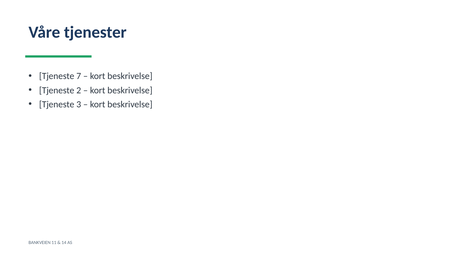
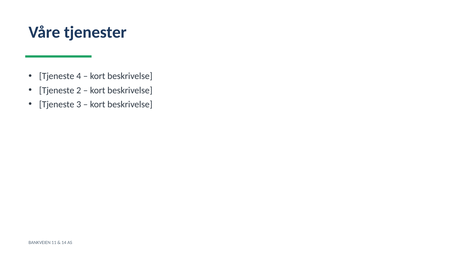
7: 7 -> 4 (79, 76)
